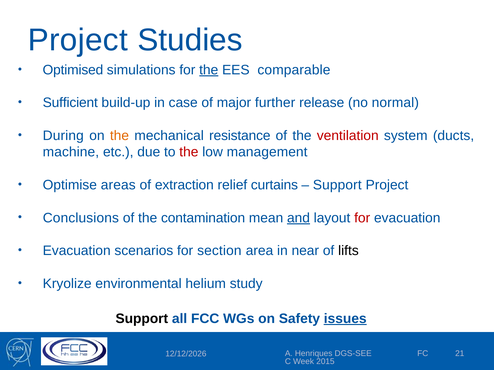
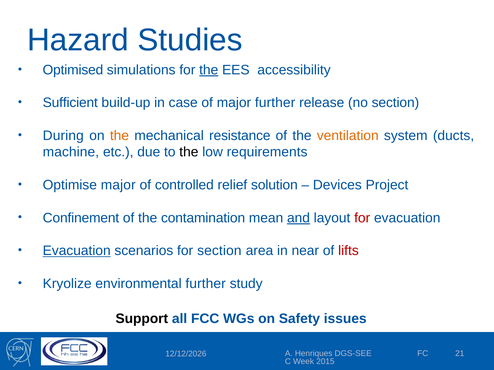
Project: Project -> Hazard (78, 40)
comparable: comparable -> accessibility (294, 70)
no normal: normal -> section (395, 103)
ventilation colour: red -> orange (348, 136)
the colour: red -> black (189, 152)
management: management -> requirements (267, 152)
Optimise areas: areas -> major (118, 185)
extraction: extraction -> controlled (184, 185)
curtains: curtains -> solution (274, 185)
Support: Support -> Devices (337, 185)
Conclusions: Conclusions -> Confinement (81, 218)
Evacuation underline: none -> present (77, 251)
lifts colour: black -> red (348, 251)
environmental helium: helium -> further (206, 284)
issues underline: present -> none (345, 319)
